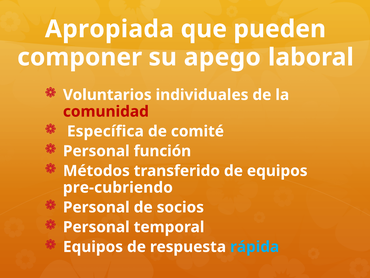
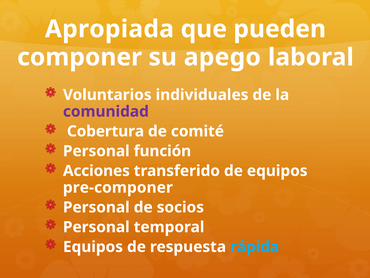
comunidad colour: red -> purple (106, 111)
Específica: Específica -> Cobertura (106, 131)
Métodos: Métodos -> Acciones (96, 171)
pre-cubriendo: pre-cubriendo -> pre-componer (118, 187)
